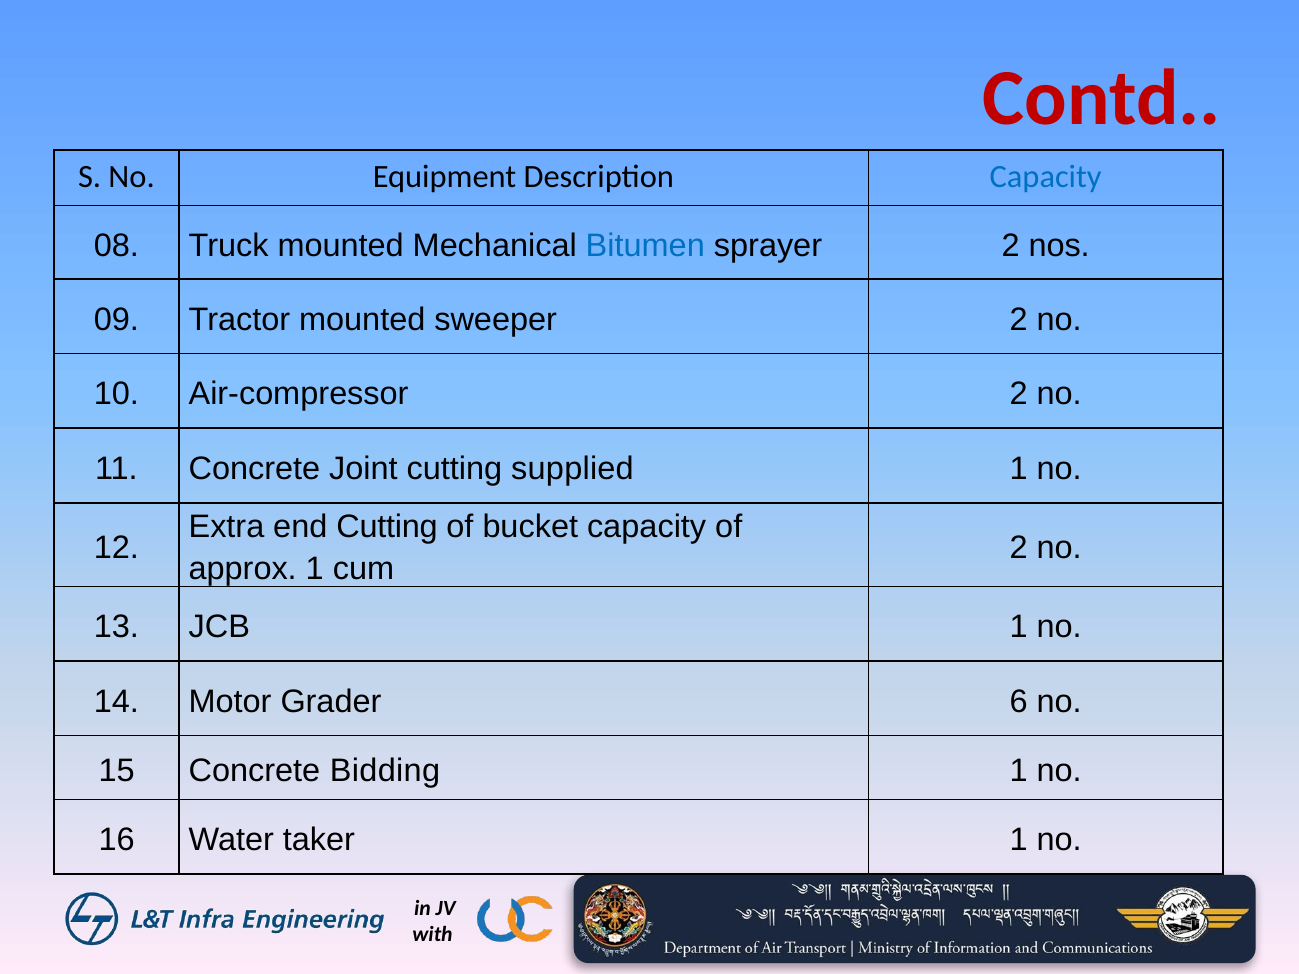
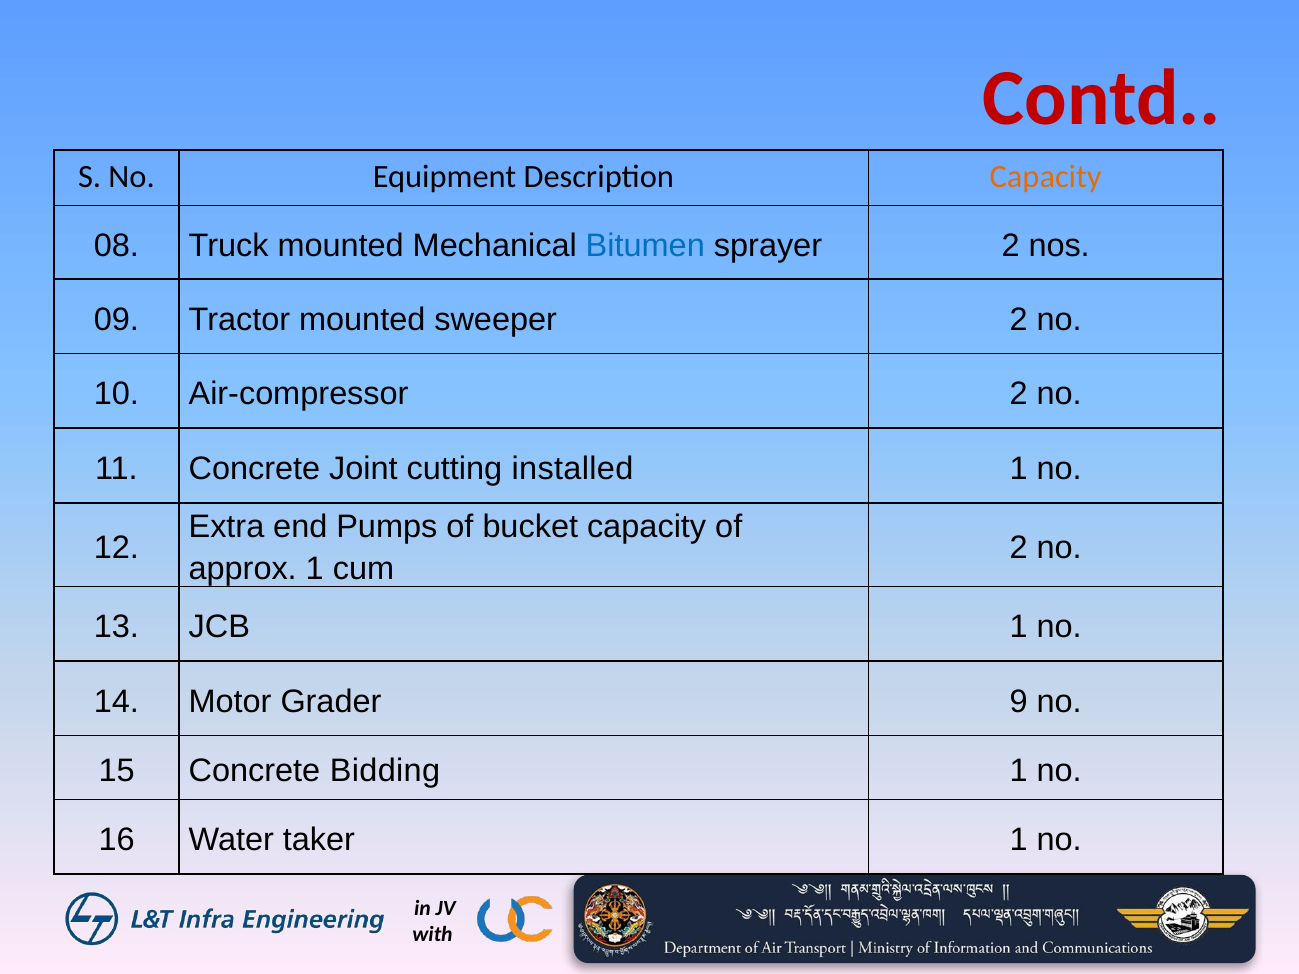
Capacity colour: blue -> orange (1046, 176)
supplied: supplied -> installed (572, 469)
end Cutting: Cutting -> Pumps (387, 527)
6: 6 -> 9 (1019, 702)
